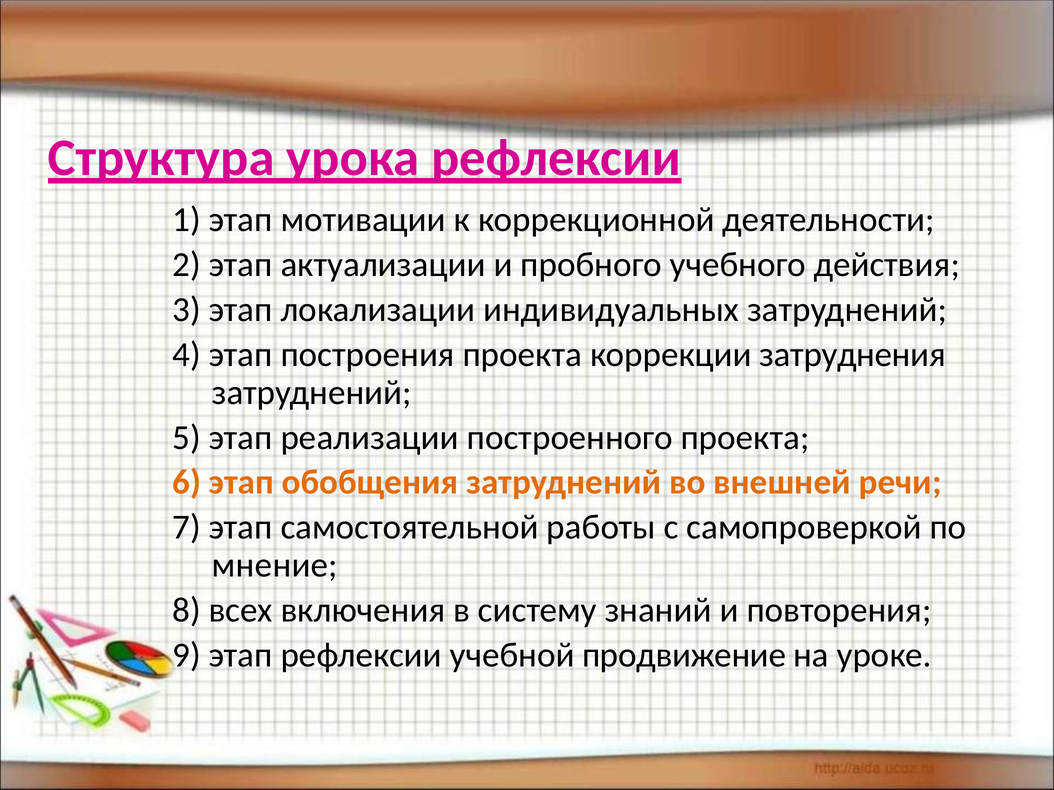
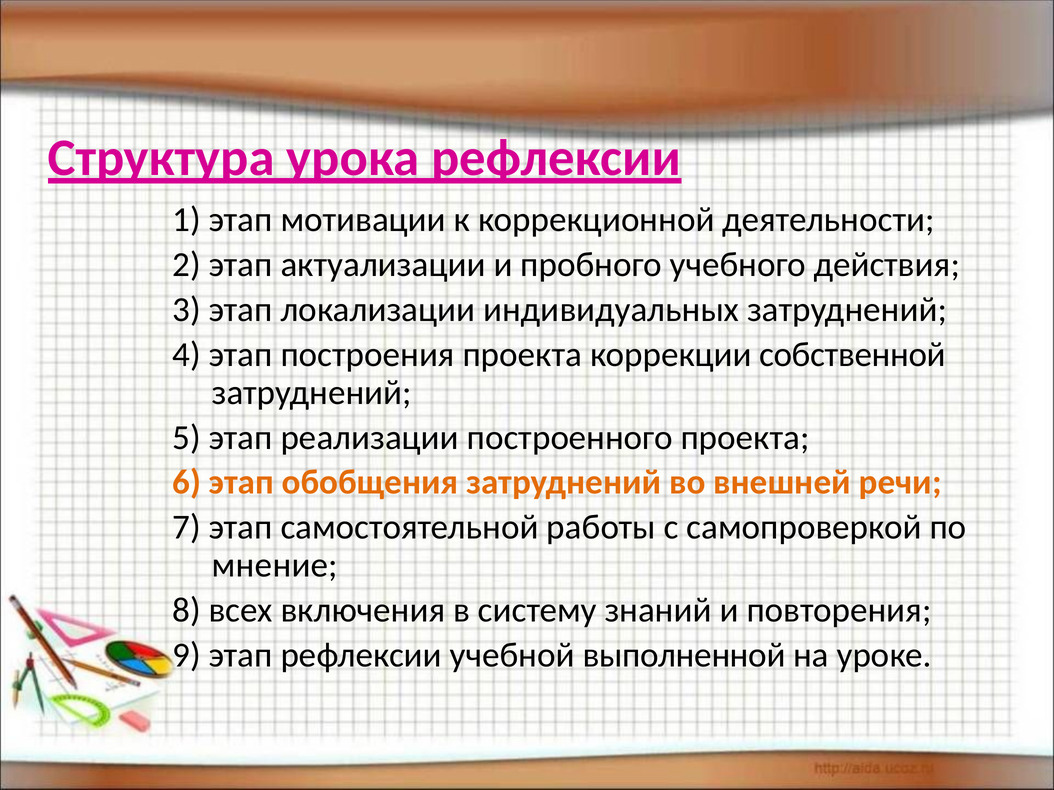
затруднения: затруднения -> собственной (852, 355)
продвижение: продвижение -> выполненной (684, 655)
